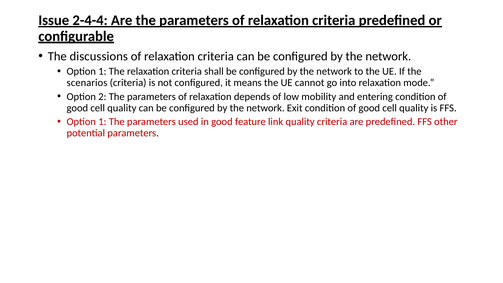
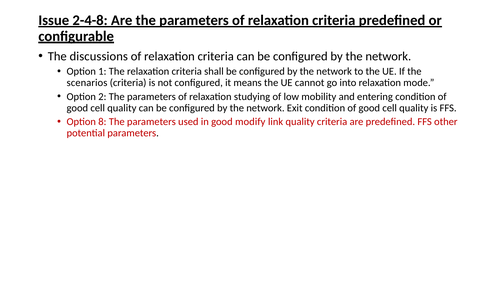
2-4-4: 2-4-4 -> 2-4-8 (90, 20)
depends: depends -> studying (252, 97)
1: 1 -> 8 (102, 122)
feature: feature -> modify (250, 122)
